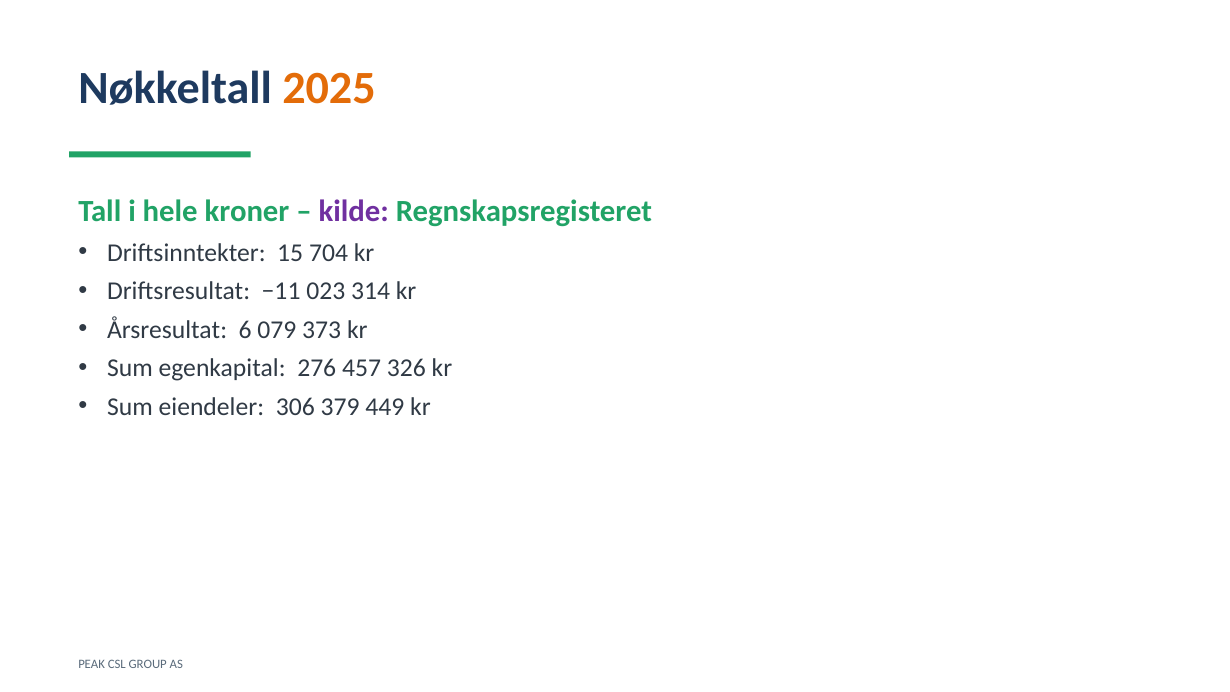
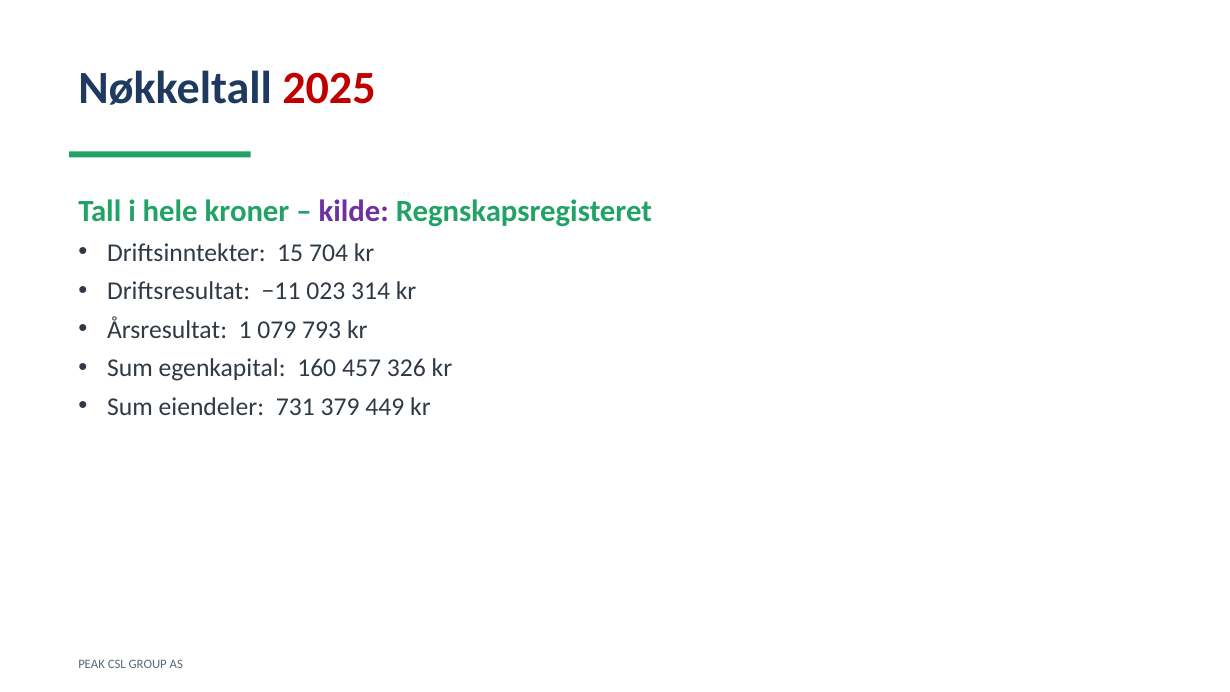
2025 colour: orange -> red (329, 88)
6: 6 -> 1 (245, 330)
373: 373 -> 793 (322, 330)
276: 276 -> 160 (317, 368)
306: 306 -> 731 (295, 407)
